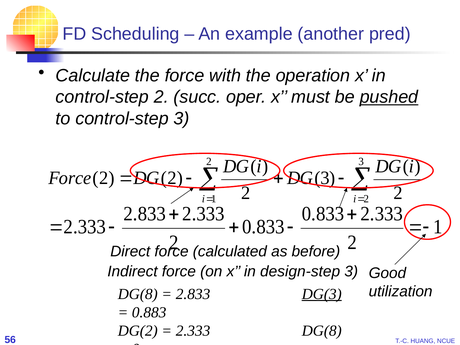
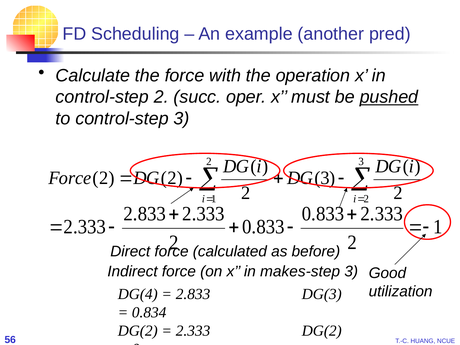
design-step: design-step -> makes-step (300, 272)
DG(8: DG(8 -> DG(4 (138, 294)
DG(3 underline: present -> none (322, 294)
0.883: 0.883 -> 0.834 (149, 312)
2.333 DG(8: DG(8 -> DG(2 (322, 331)
